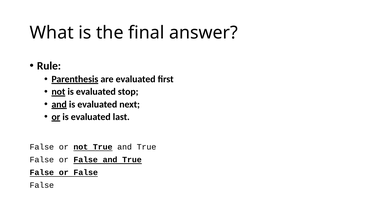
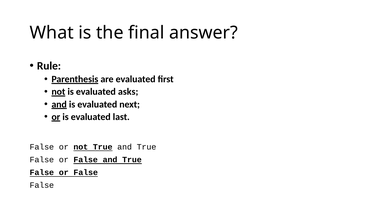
stop: stop -> asks (128, 92)
